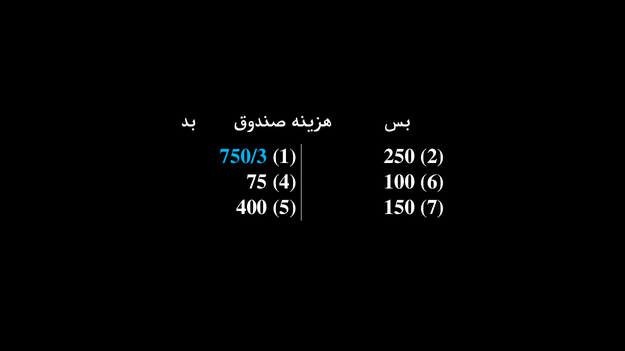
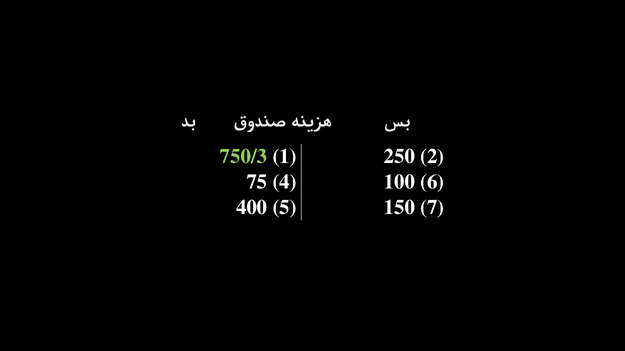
750/3 colour: light blue -> light green (244, 156)
